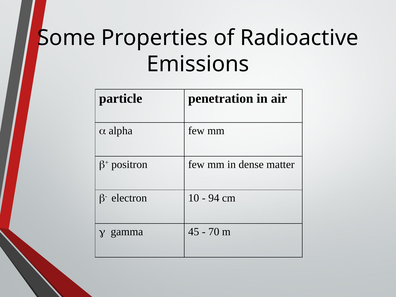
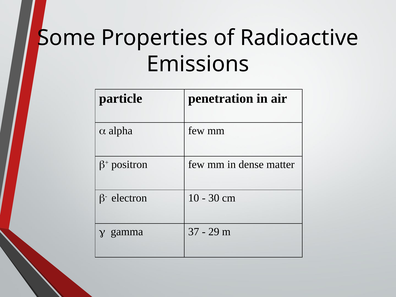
94: 94 -> 30 (214, 198)
45: 45 -> 37 (194, 232)
70: 70 -> 29 (214, 232)
